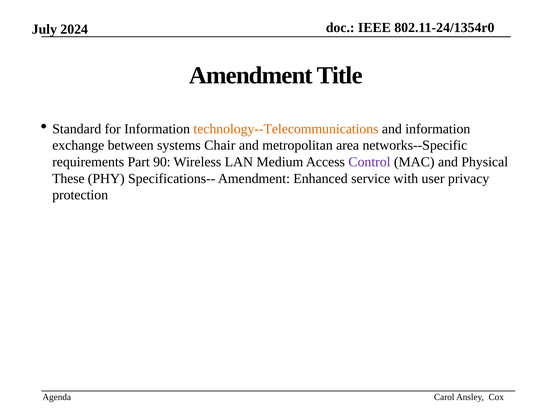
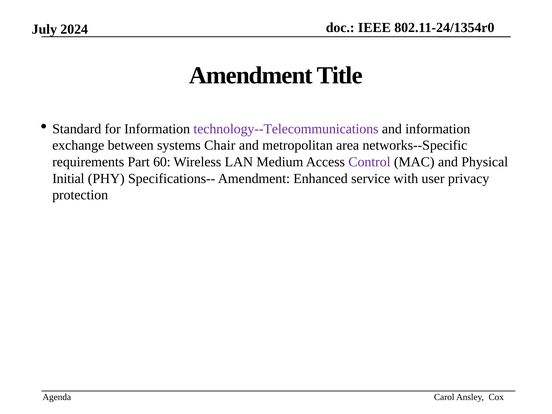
technology--Telecommunications colour: orange -> purple (286, 129)
90: 90 -> 60 (162, 162)
These: These -> Initial (68, 178)
